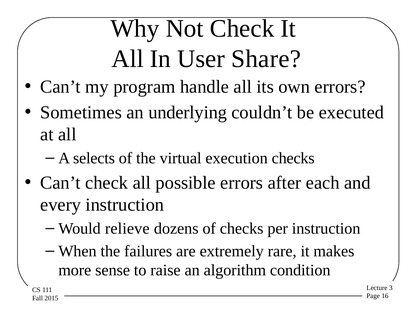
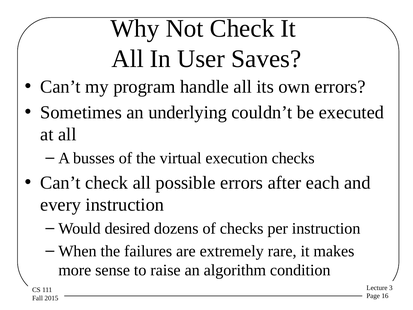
Share: Share -> Saves (266, 59)
selects: selects -> busses (94, 158)
relieve: relieve -> desired (127, 228)
